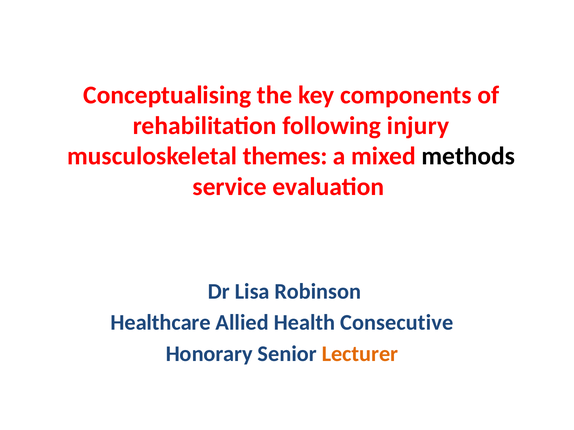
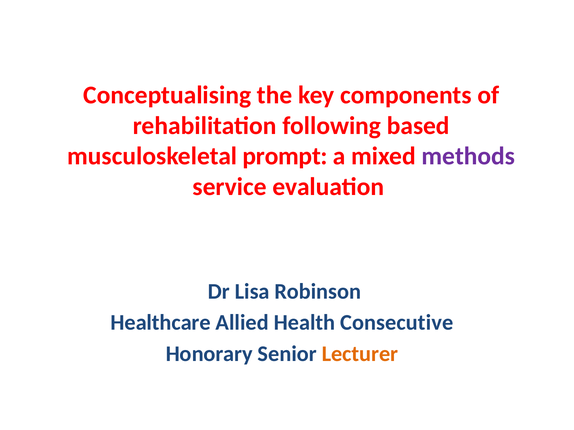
injury: injury -> based (418, 126)
themes: themes -> prompt (285, 156)
methods colour: black -> purple (468, 156)
